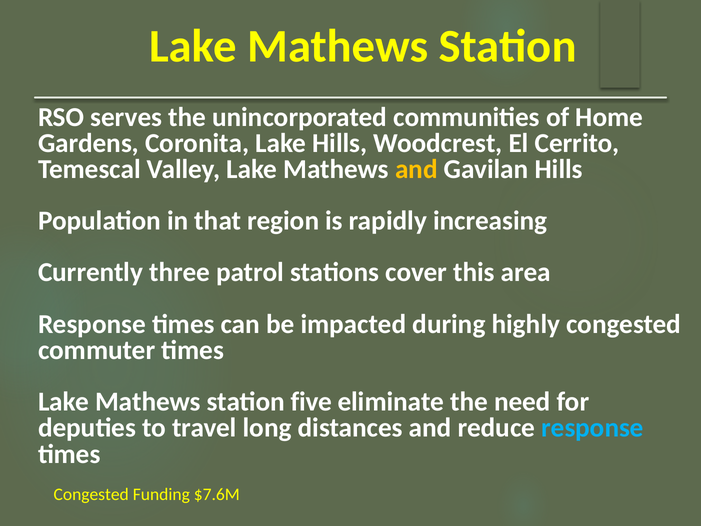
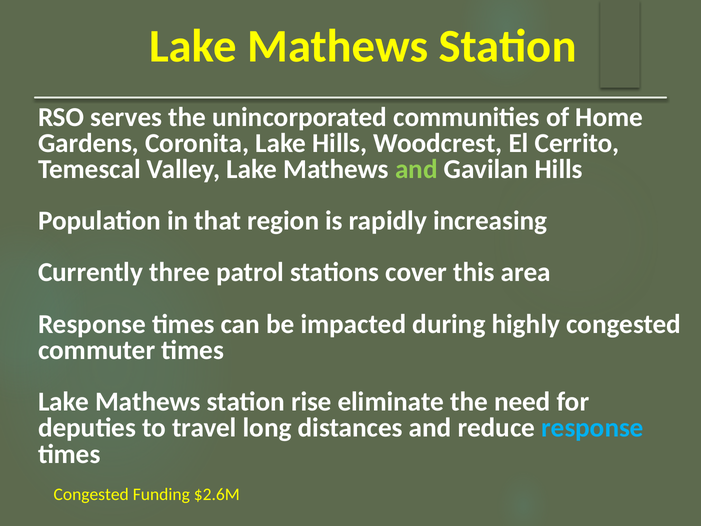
and colour: yellow -> light green (416, 169)
five: five -> rise (311, 402)
$7.6M: $7.6M -> $2.6M (217, 494)
